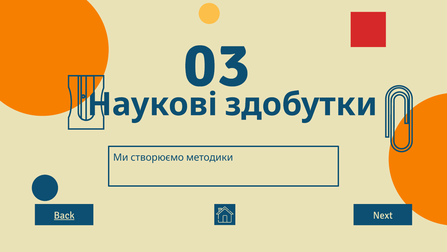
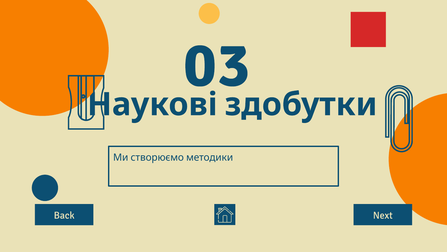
Back underline: present -> none (64, 215)
